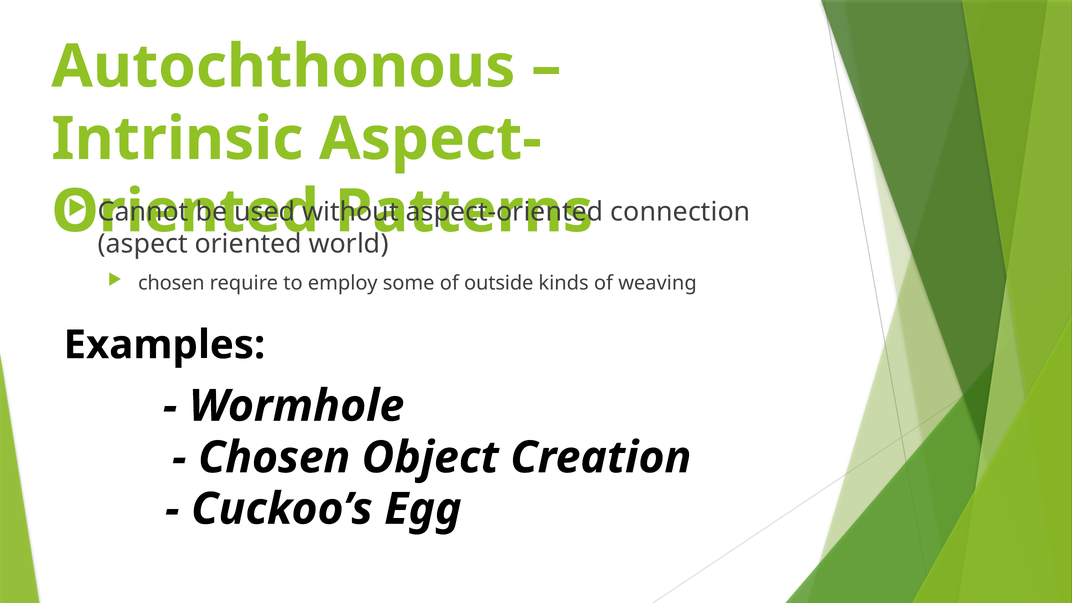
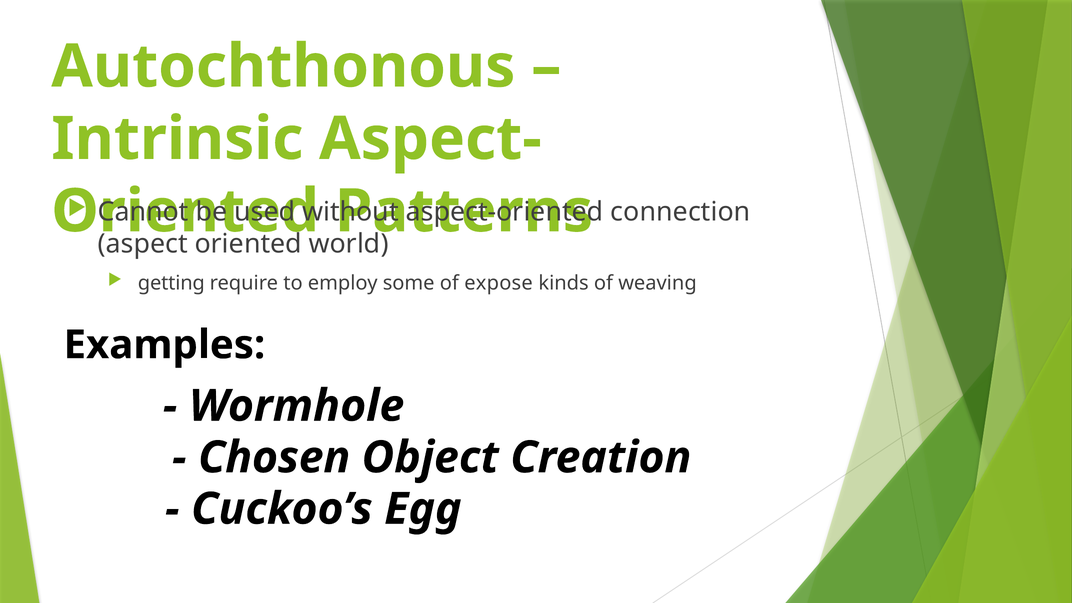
chosen: chosen -> getting (171, 283)
outside: outside -> expose (499, 283)
